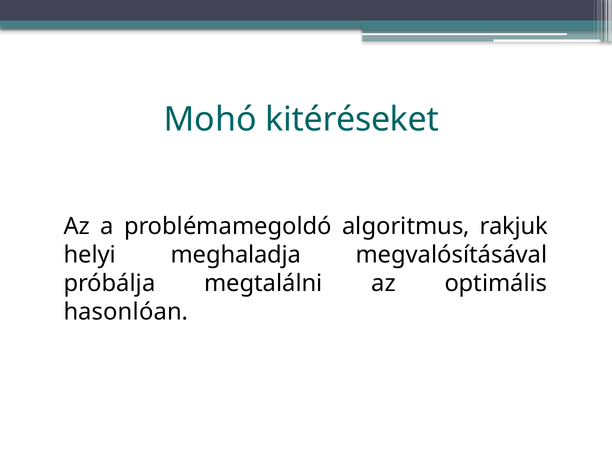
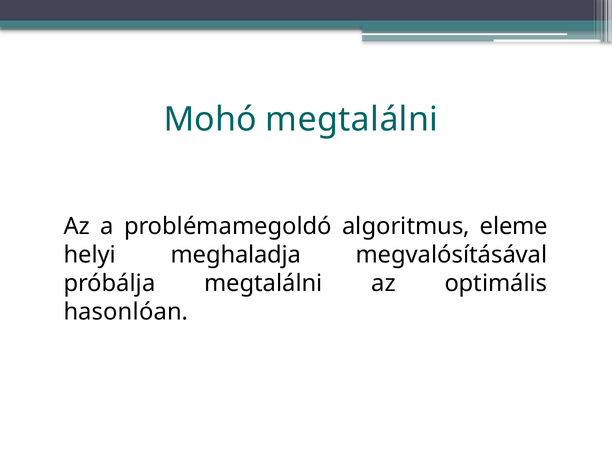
Mohó kitéréseket: kitéréseket -> megtalálni (352, 119)
rakjuk: rakjuk -> eleme (514, 227)
